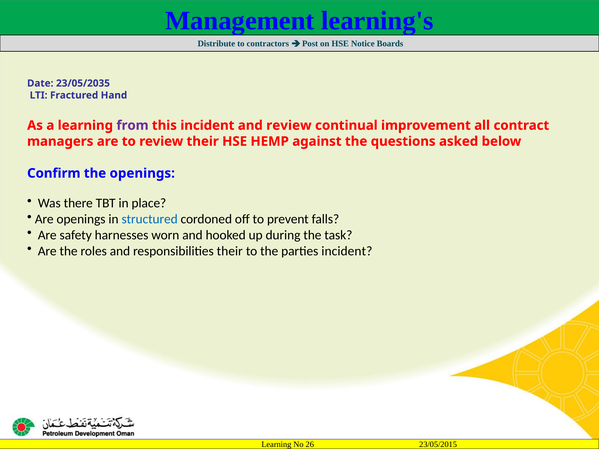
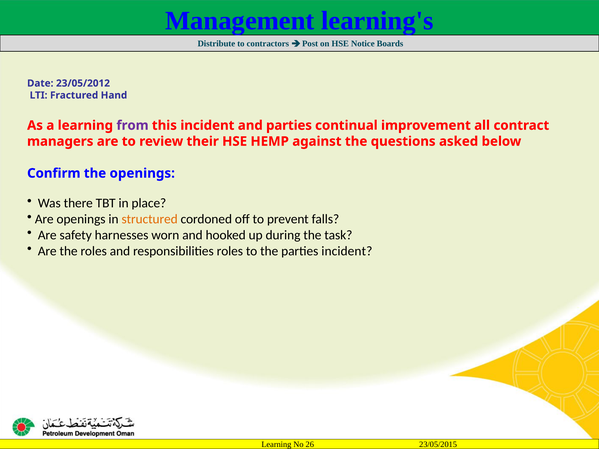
23/05/2035: 23/05/2035 -> 23/05/2012 (83, 83)
and review: review -> parties (289, 125)
structured colour: blue -> orange (150, 219)
responsibilities their: their -> roles (230, 251)
